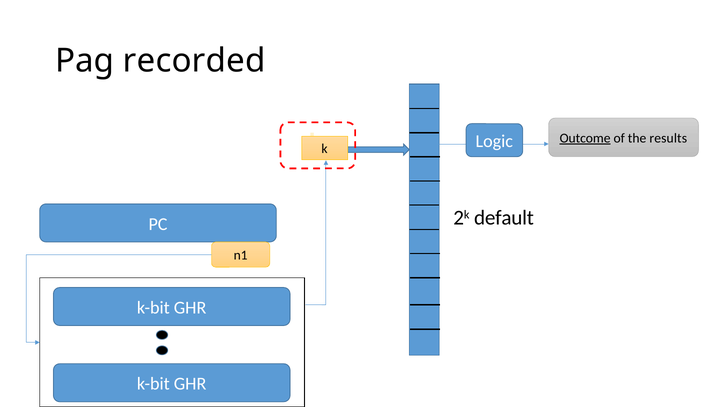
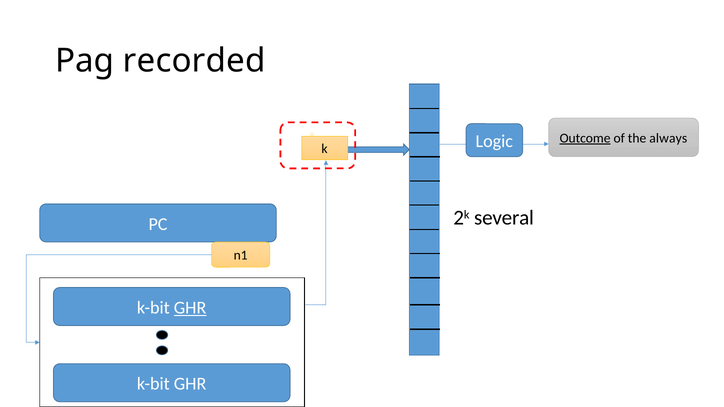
results: results -> always (668, 138)
default: default -> several (504, 218)
GHR underline: none -> present (190, 308)
